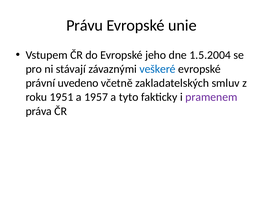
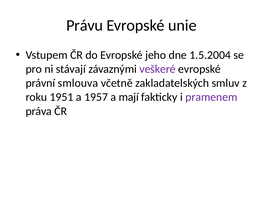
veškeré colour: blue -> purple (158, 69)
uvedeno: uvedeno -> smlouva (78, 83)
tyto: tyto -> mají (129, 97)
